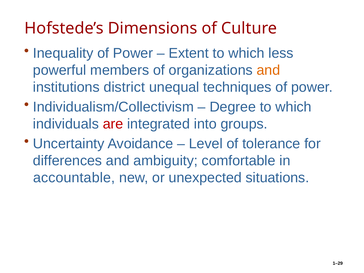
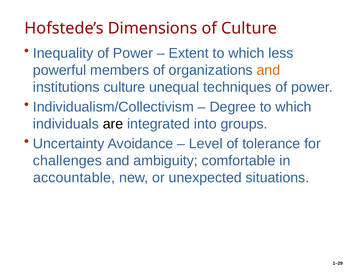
institutions district: district -> culture (124, 87)
are colour: red -> black (113, 124)
differences: differences -> challenges (67, 161)
